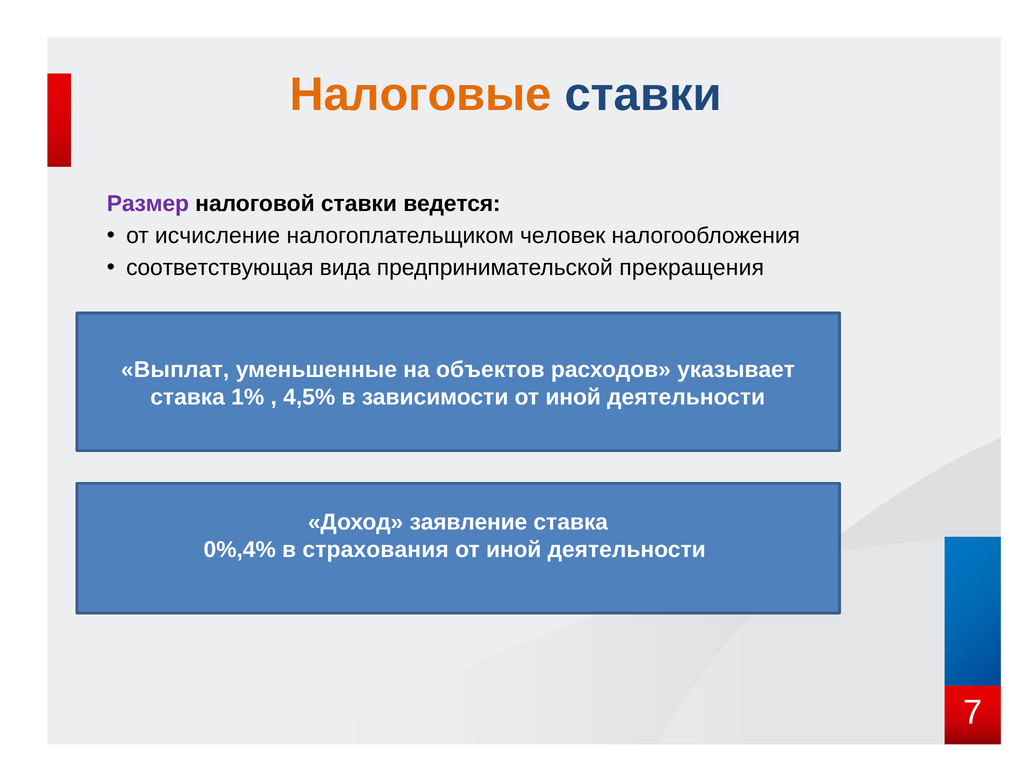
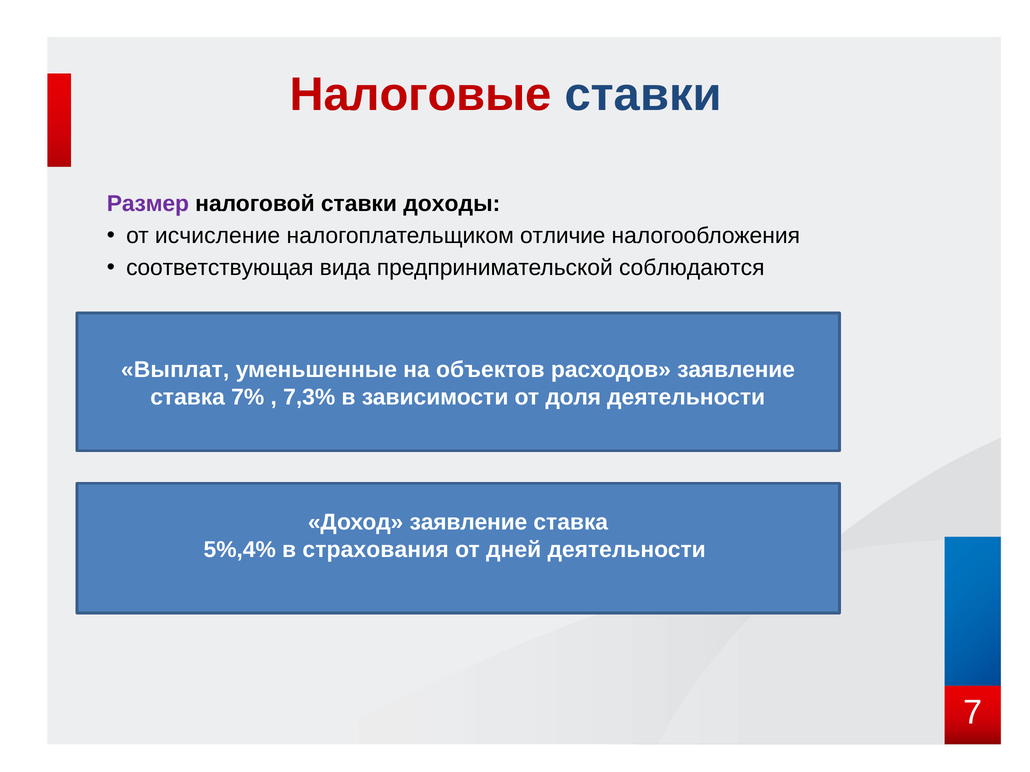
Налоговые colour: orange -> red (421, 95)
ведется: ведется -> доходы (452, 204)
человек: человек -> отличие (563, 236)
прекращения: прекращения -> соблюдаются (692, 268)
расходов указывает: указывает -> заявление (736, 370)
1%: 1% -> 7% (248, 397)
4,5%: 4,5% -> 7,3% (309, 397)
зависимости от иной: иной -> доля (573, 397)
0%,4%: 0%,4% -> 5%,4% (240, 550)
иной: иной -> дней (514, 550)
